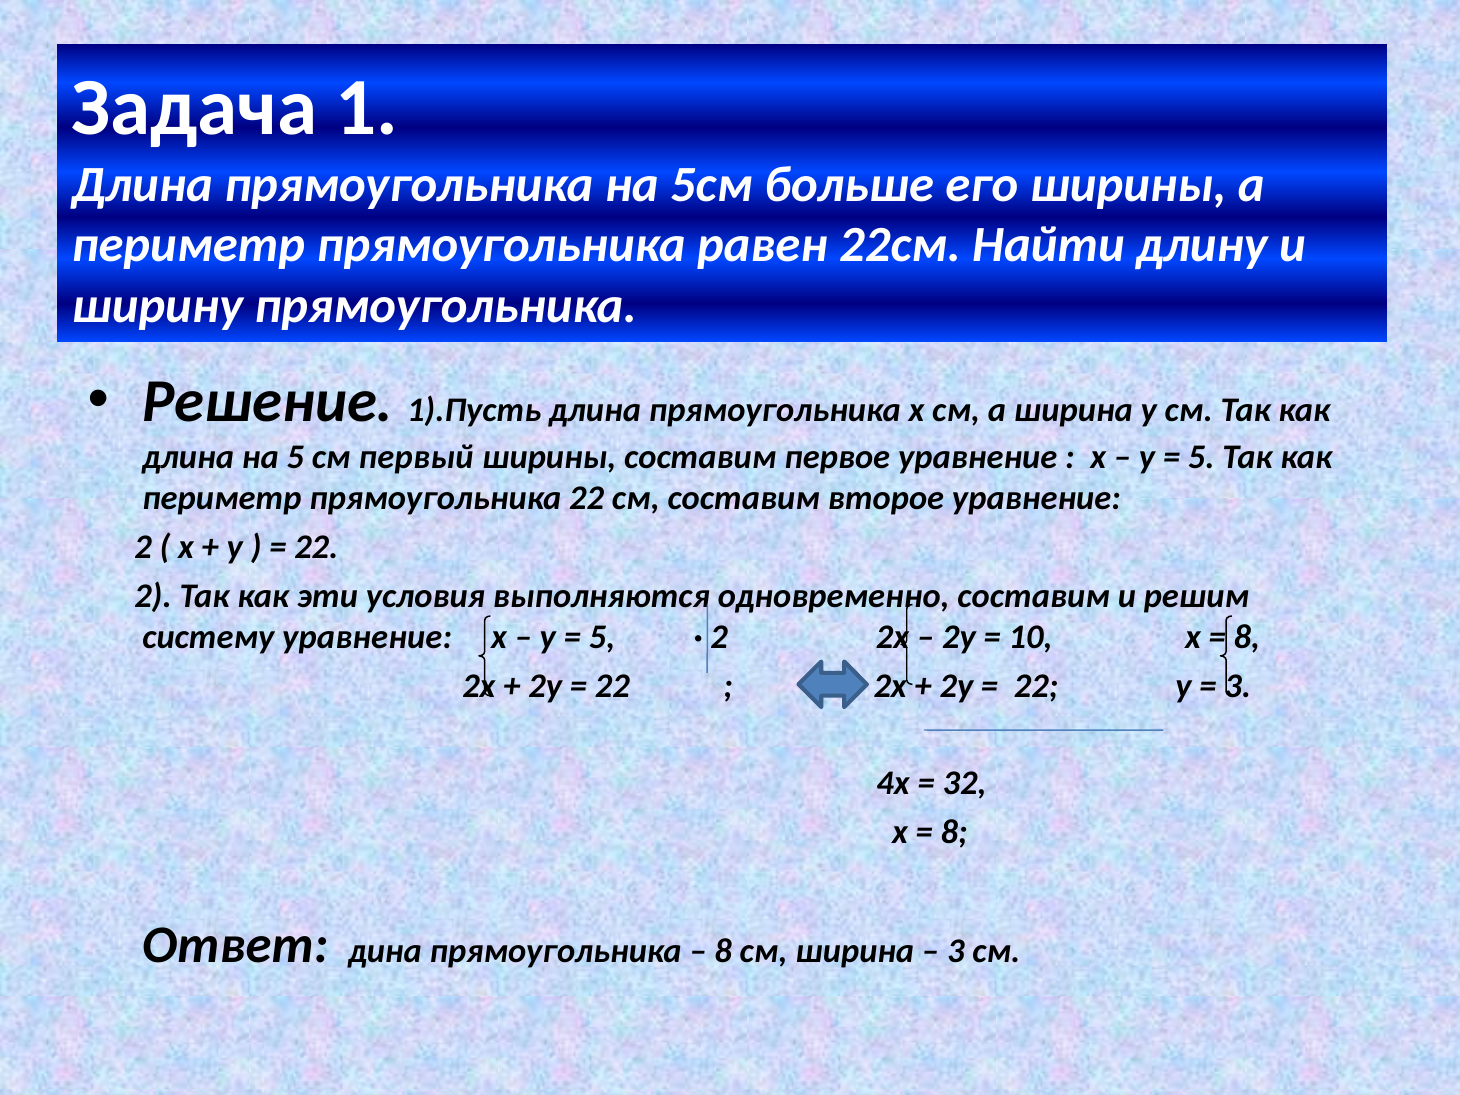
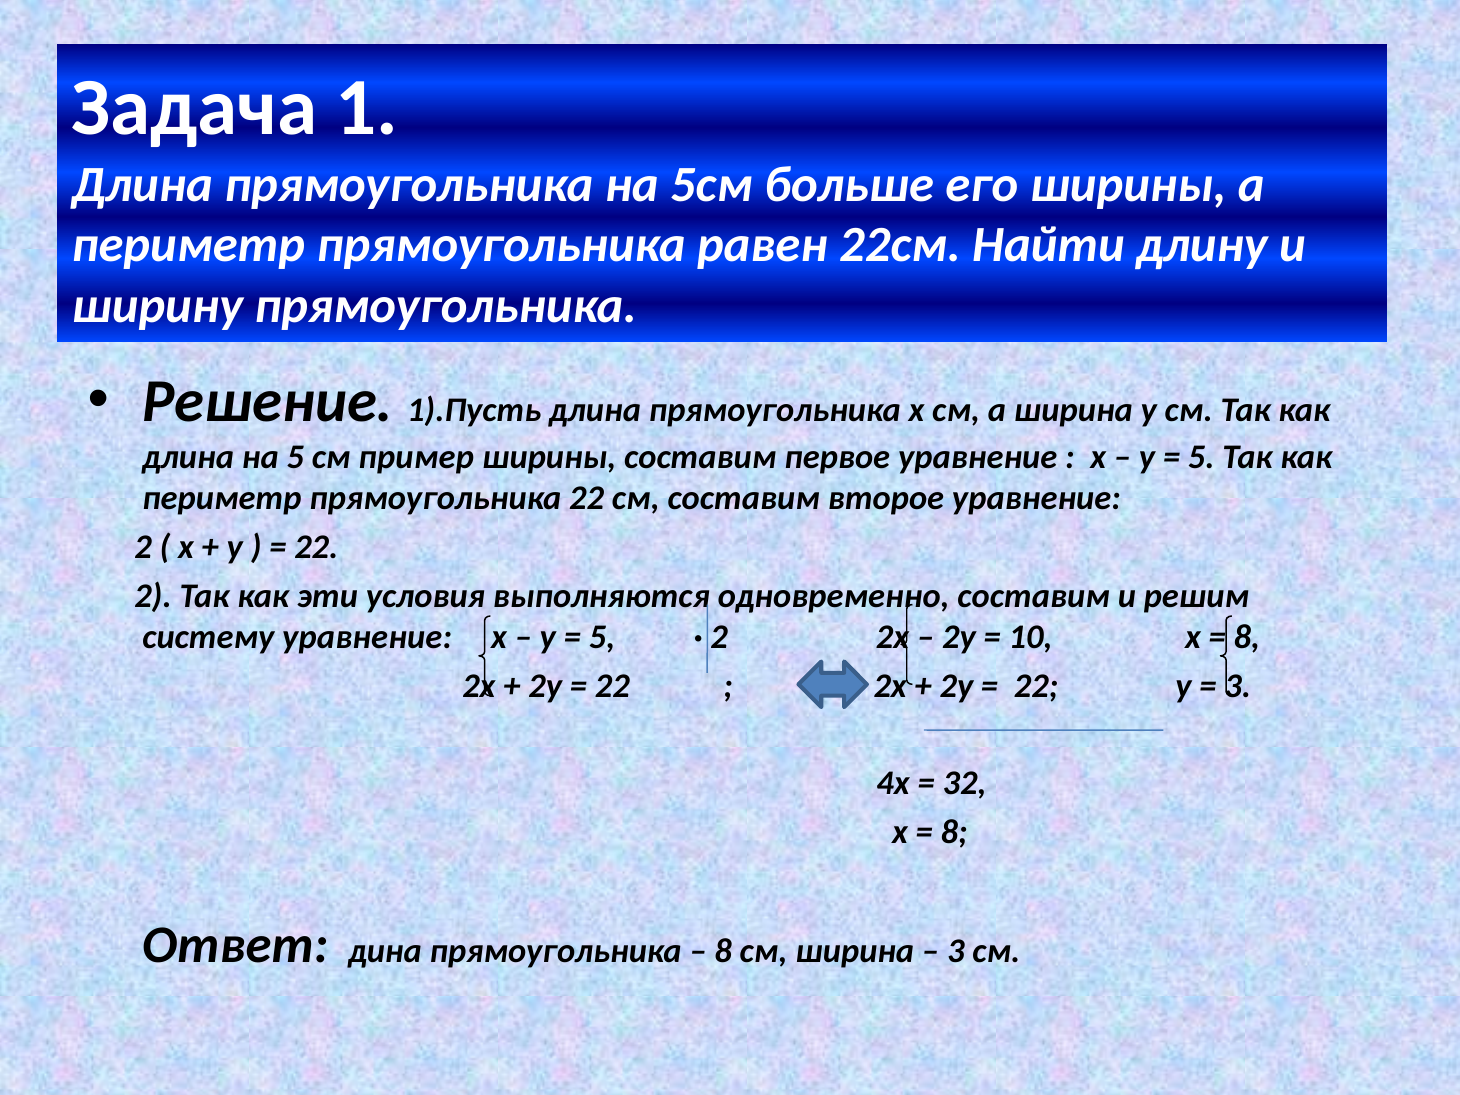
первый: первый -> пример (416, 457)
